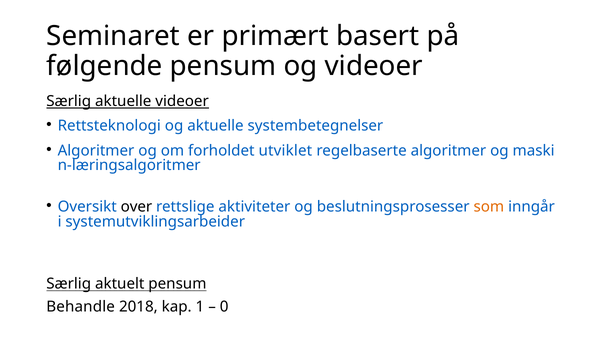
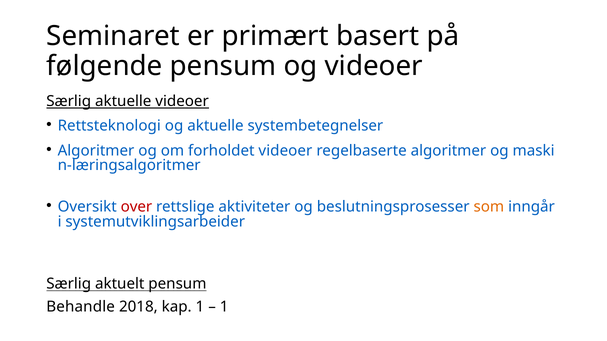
forholdet utviklet: utviklet -> videoer (285, 151)
over colour: black -> red (136, 207)
0: 0 -> 1 (224, 307)
